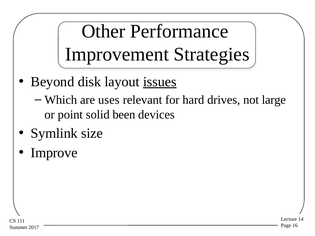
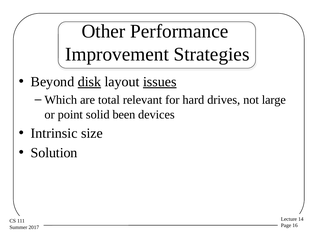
disk underline: none -> present (89, 82)
uses: uses -> total (109, 100)
Symlink: Symlink -> Intrinsic (54, 133)
Improve: Improve -> Solution (54, 153)
